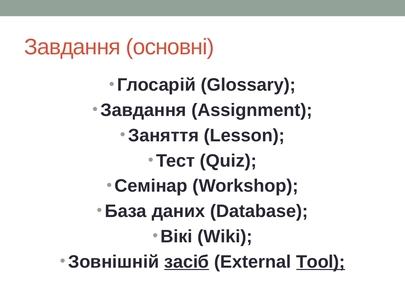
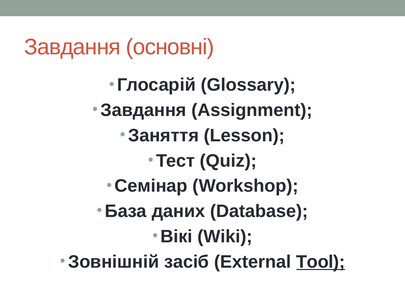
засіб underline: present -> none (187, 262)
